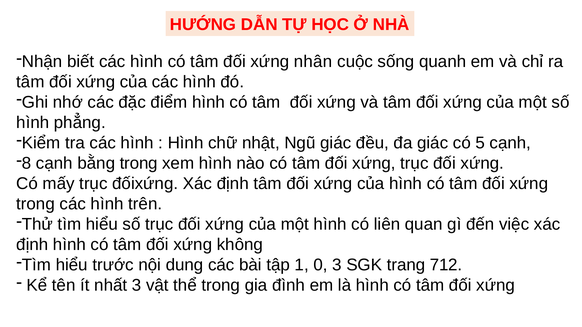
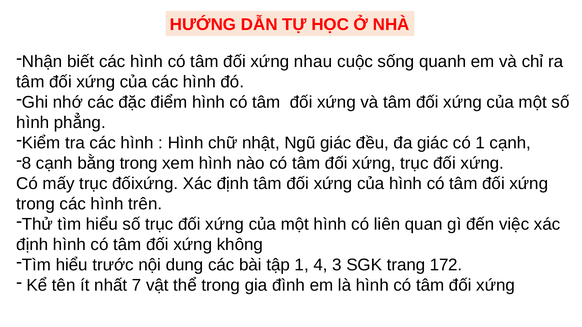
nhân: nhân -> nhau (313, 61)
có 5: 5 -> 1 (480, 143)
0: 0 -> 4 (320, 265)
712: 712 -> 172 (446, 265)
nhất 3: 3 -> 7 (137, 286)
